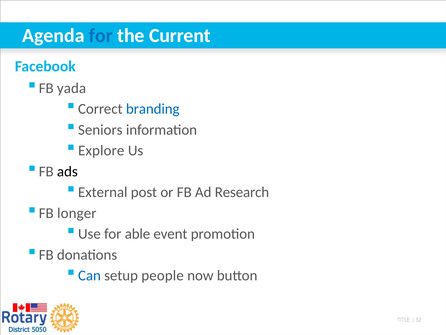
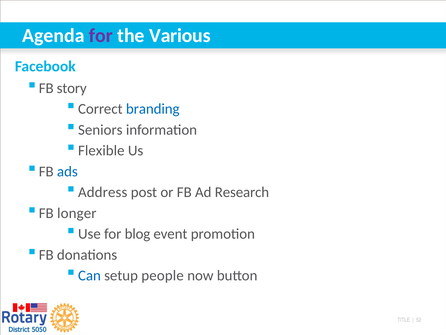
for colour: blue -> purple (101, 36)
Current: Current -> Various (180, 36)
yada: yada -> story (72, 88)
Explore: Explore -> Flexible (101, 150)
ads colour: black -> blue (67, 171)
External: External -> Address (103, 192)
able: able -> blog (138, 234)
